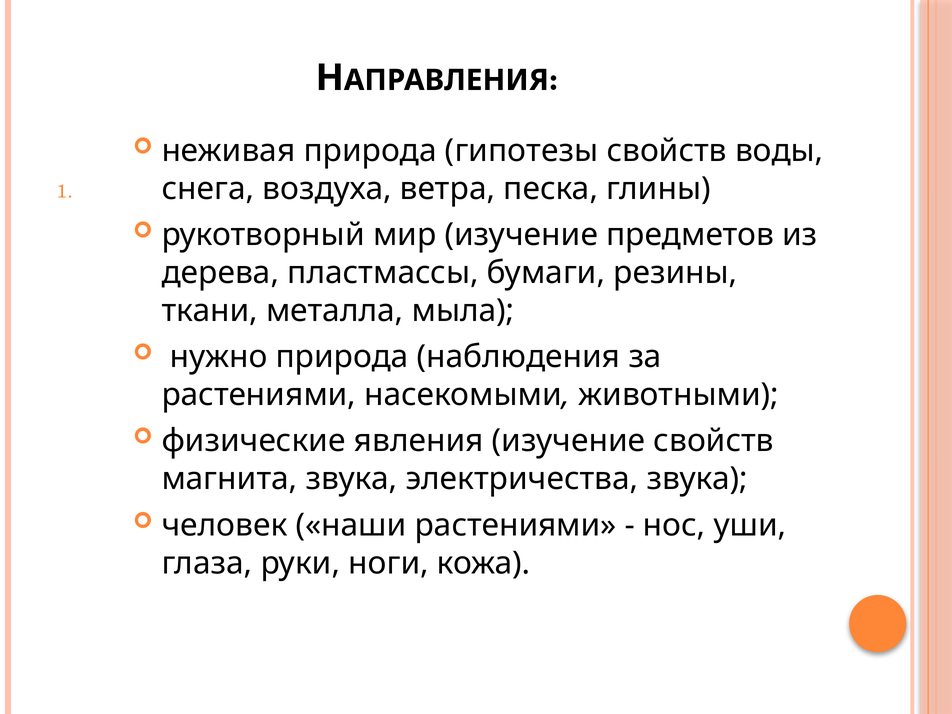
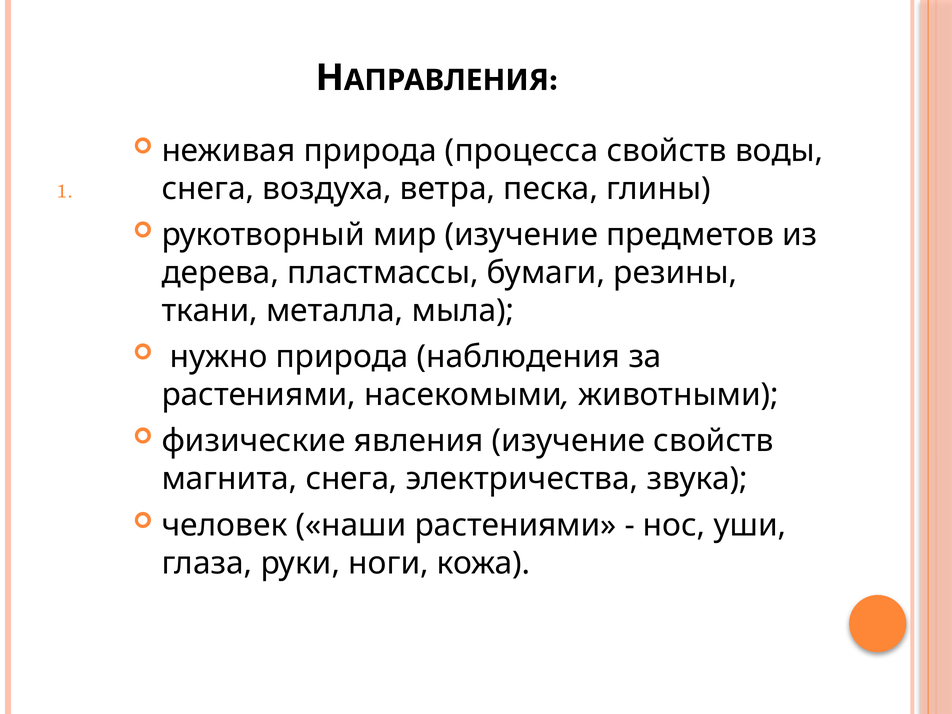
гипотезы: гипотезы -> процесса (522, 151)
магнита звука: звука -> снега (352, 479)
